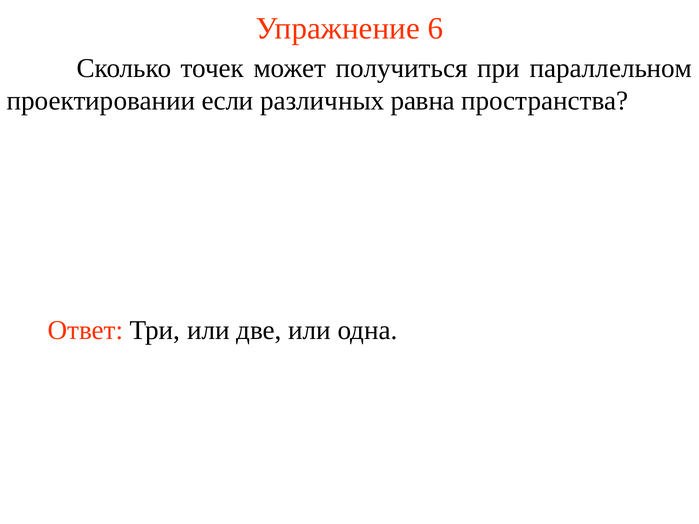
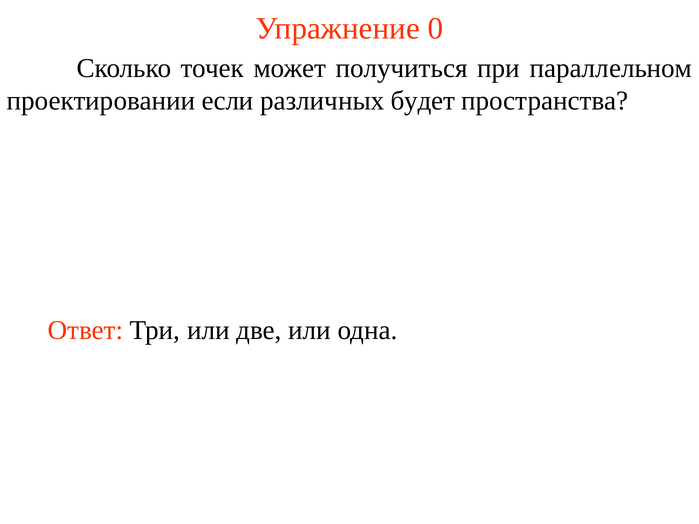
6: 6 -> 0 (435, 28)
равна: равна -> будет (423, 101)
